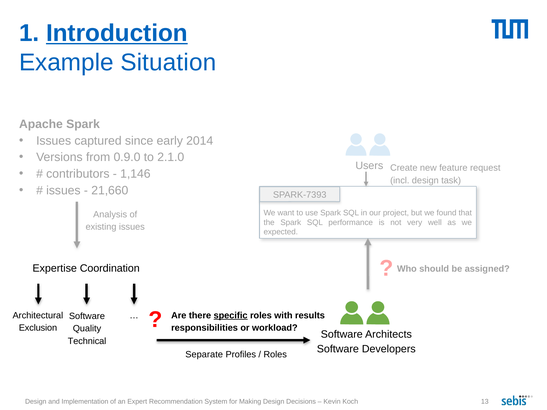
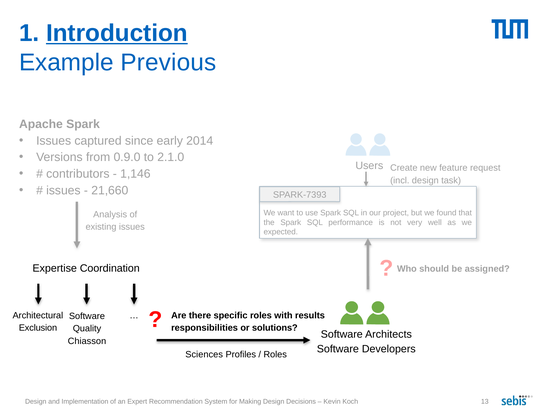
Situation: Situation -> Previous (168, 62)
specific underline: present -> none (231, 316)
workload: workload -> solutions (275, 328)
Technical: Technical -> Chiasson (87, 341)
Separate: Separate -> Sciences (204, 355)
